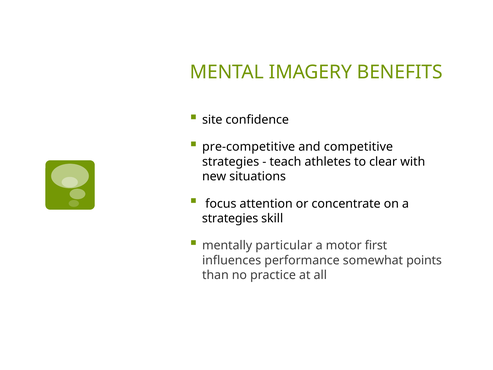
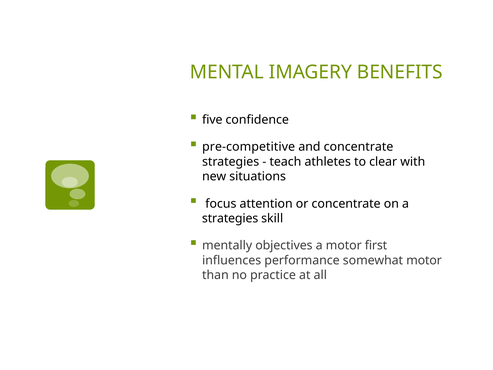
site: site -> five (212, 120)
and competitive: competitive -> concentrate (359, 147)
particular: particular -> objectives (284, 245)
somewhat points: points -> motor (424, 260)
